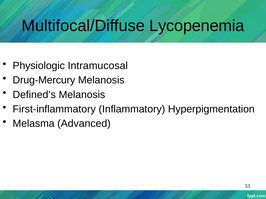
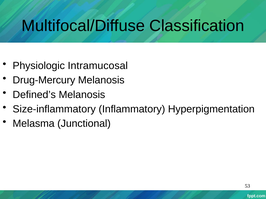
Lycopenemia: Lycopenemia -> Classification (197, 26)
First-inflammatory: First-inflammatory -> Size-inflammatory (54, 109)
Advanced: Advanced -> Junctional (84, 124)
